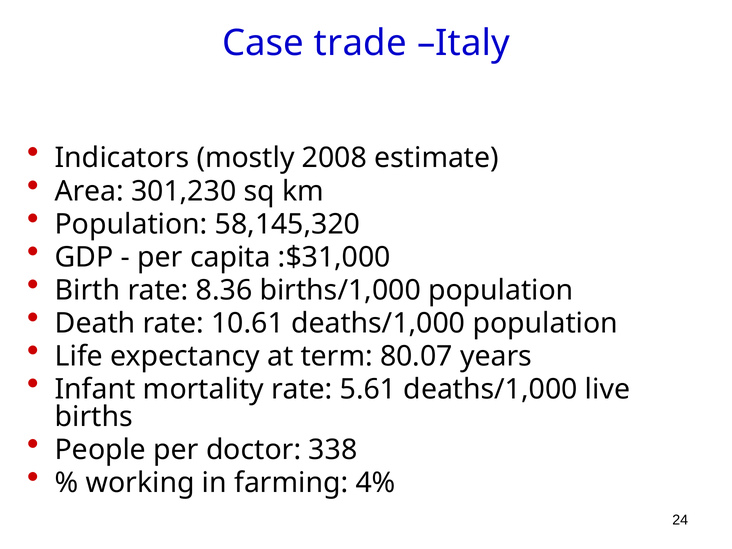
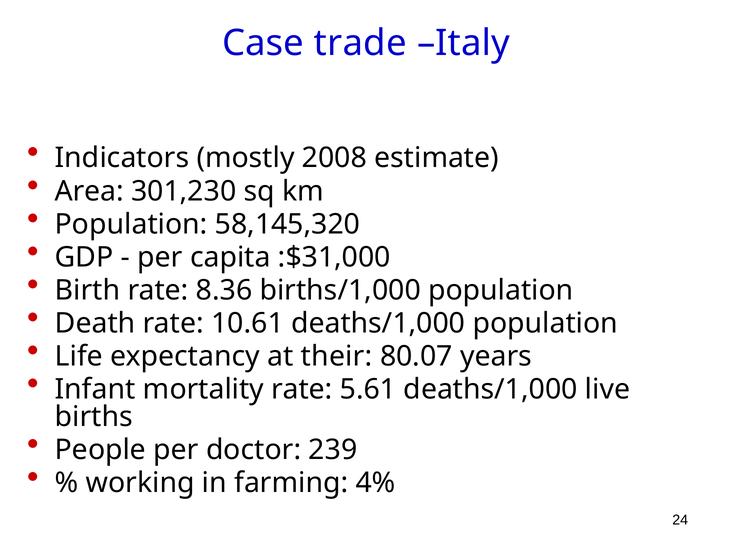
term: term -> their (337, 356)
338: 338 -> 239 (333, 450)
